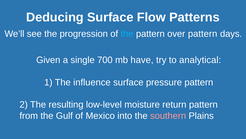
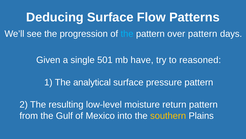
700: 700 -> 501 (105, 60)
analytical: analytical -> reasoned (200, 60)
influence: influence -> analytical (92, 82)
southern colour: pink -> yellow (168, 115)
